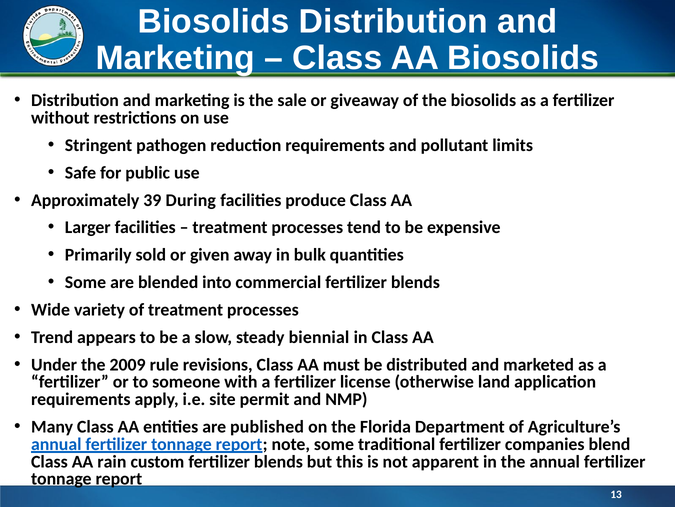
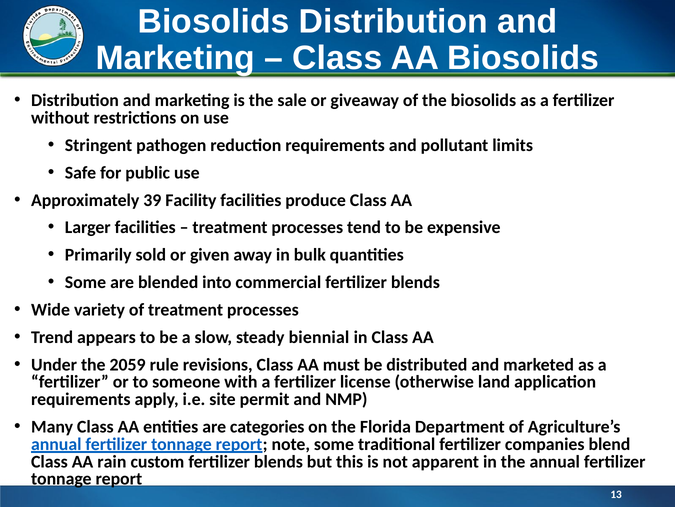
During: During -> Facility (191, 200)
2009: 2009 -> 2059 (128, 364)
published: published -> categories (267, 426)
